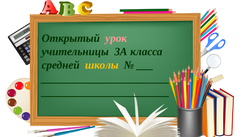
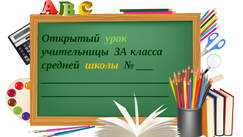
урок colour: pink -> light green (116, 38)
